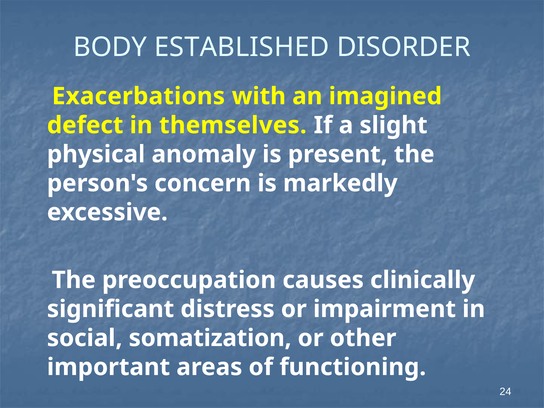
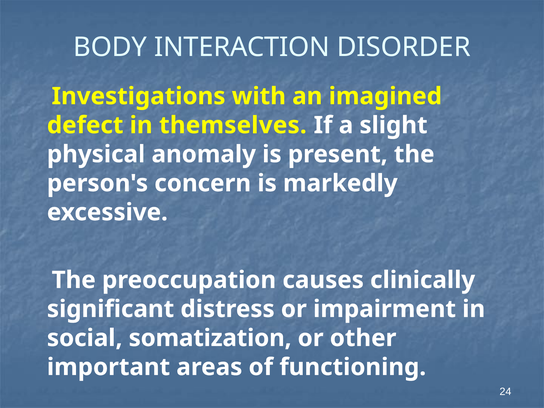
ESTABLISHED: ESTABLISHED -> INTERACTION (242, 47)
Exacerbations: Exacerbations -> Investigations (139, 96)
